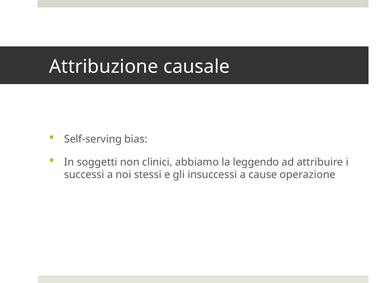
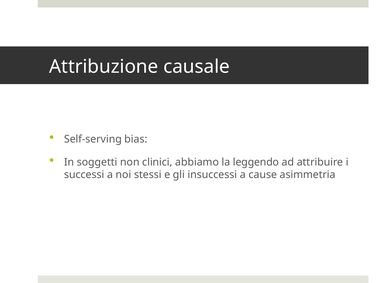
operazione: operazione -> asimmetria (308, 175)
